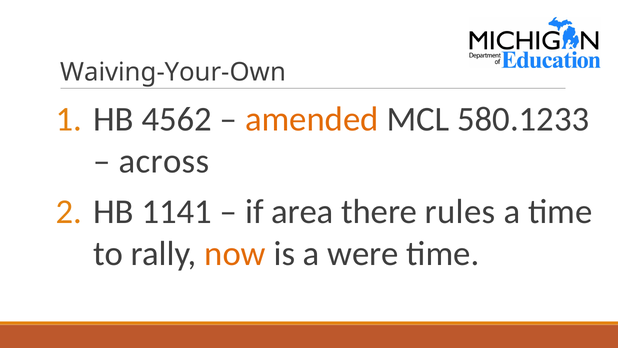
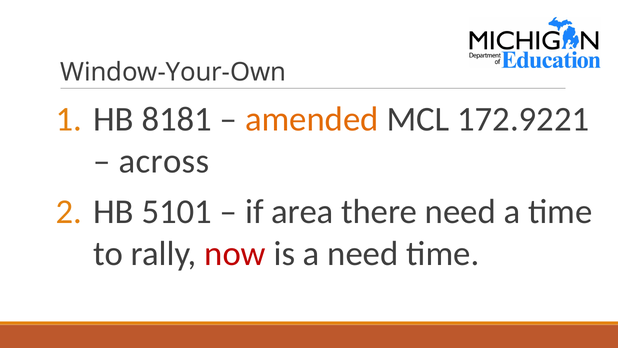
Waiving-Your-Own: Waiving-Your-Own -> Window-Your-Own (173, 72)
4562: 4562 -> 8181 (177, 119)
580.1233: 580.1233 -> 172.9221 (523, 119)
1141: 1141 -> 5101 (177, 212)
there rules: rules -> need (460, 212)
now colour: orange -> red (235, 253)
a were: were -> need (363, 253)
